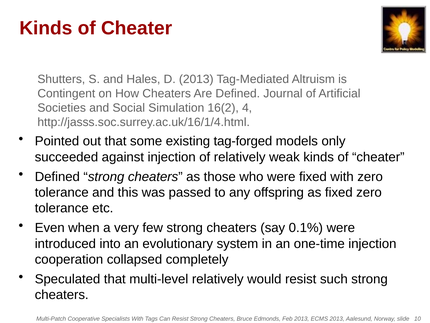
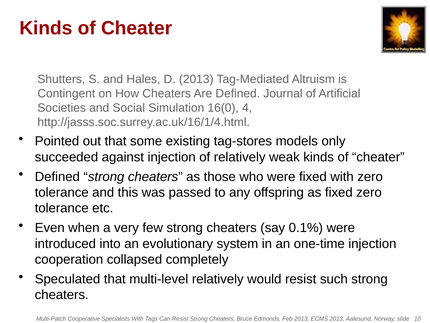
16(2: 16(2 -> 16(0 (223, 108)
tag-forged: tag-forged -> tag-stores (243, 141)
